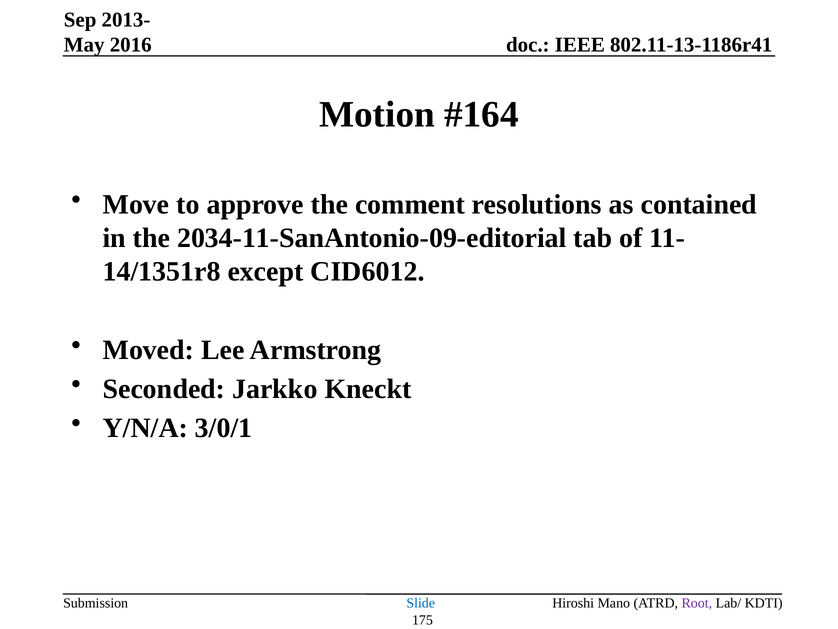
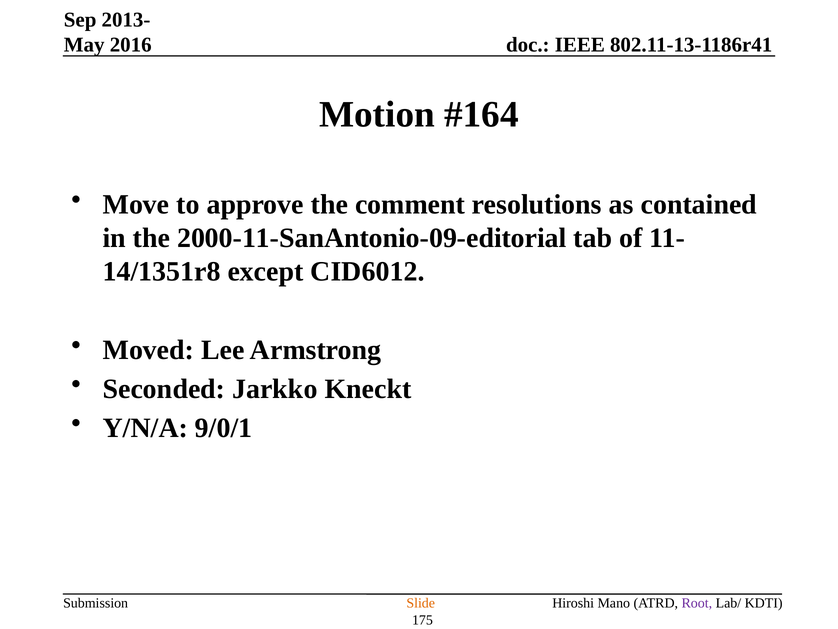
2034-11-SanAntonio-09-editorial: 2034-11-SanAntonio-09-editorial -> 2000-11-SanAntonio-09-editorial (372, 238)
3/0/1: 3/0/1 -> 9/0/1 (224, 428)
Slide colour: blue -> orange (421, 603)
